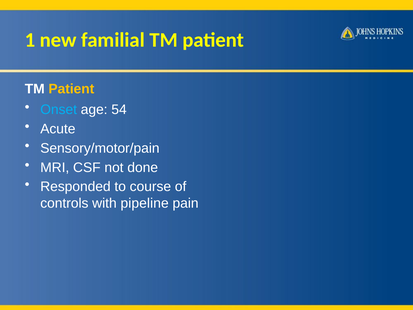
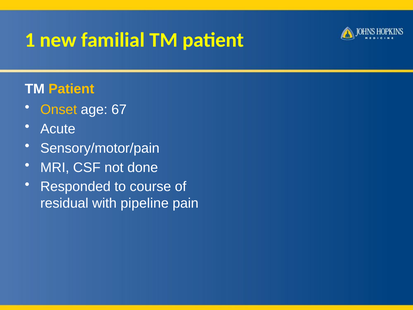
Onset colour: light blue -> yellow (59, 110)
54: 54 -> 67 (119, 110)
controls: controls -> residual (64, 203)
